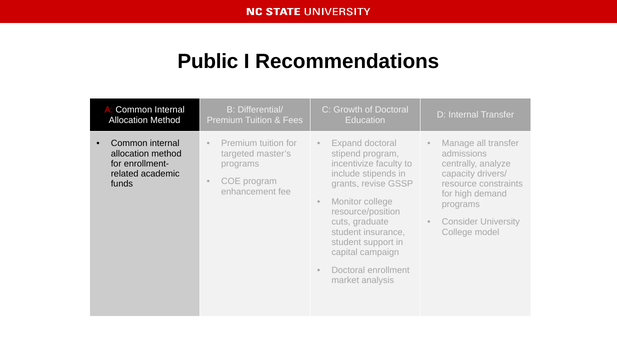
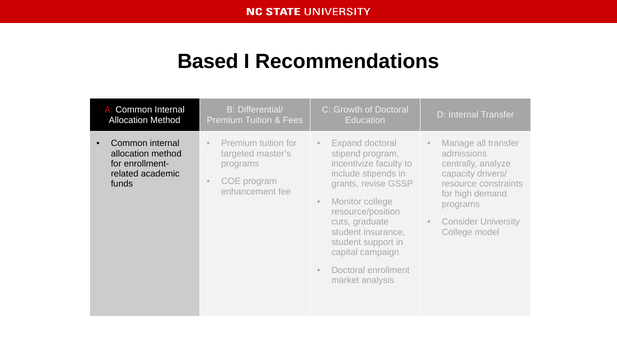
Public: Public -> Based (208, 61)
